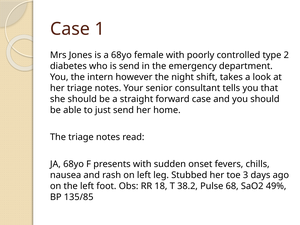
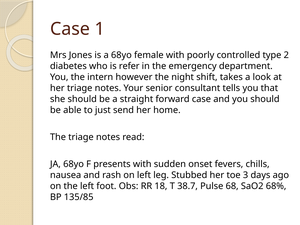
is send: send -> refer (129, 66)
38.2: 38.2 -> 38.7 (188, 186)
49%: 49% -> 68% (276, 186)
